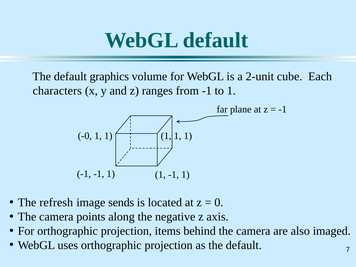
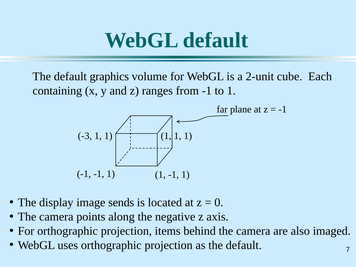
characters: characters -> containing (57, 91)
-0: -0 -> -3 (85, 136)
refresh: refresh -> display (56, 203)
